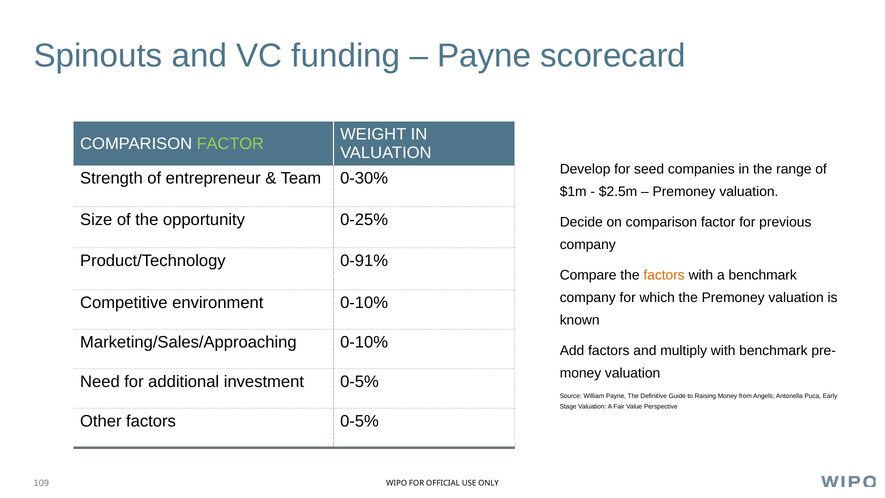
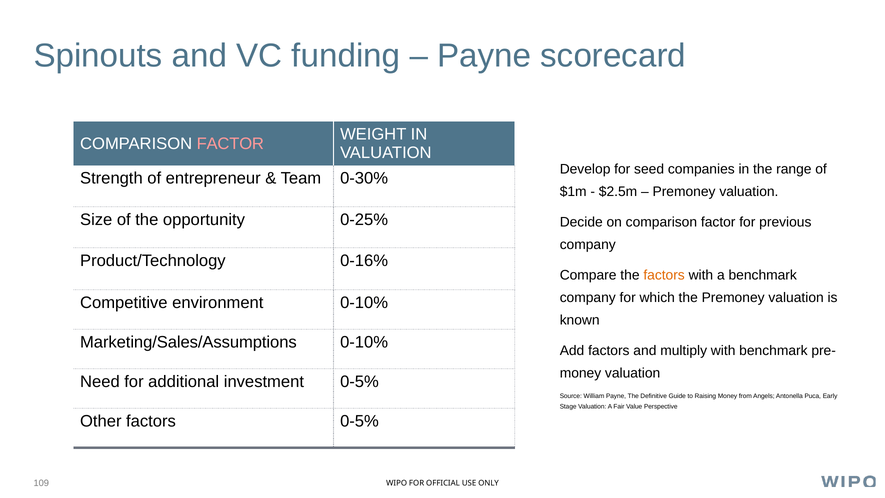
FACTOR colour: light green -> pink (230, 144)
0-91%: 0-91% -> 0-16% (364, 261)
Marketing/Sales/Approaching: Marketing/Sales/Approaching -> Marketing/Sales/Assumptions (188, 342)
